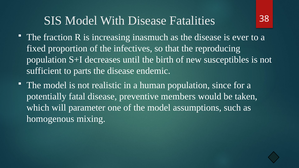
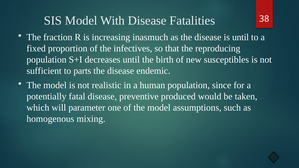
is ever: ever -> until (241, 37)
members: members -> produced (178, 96)
